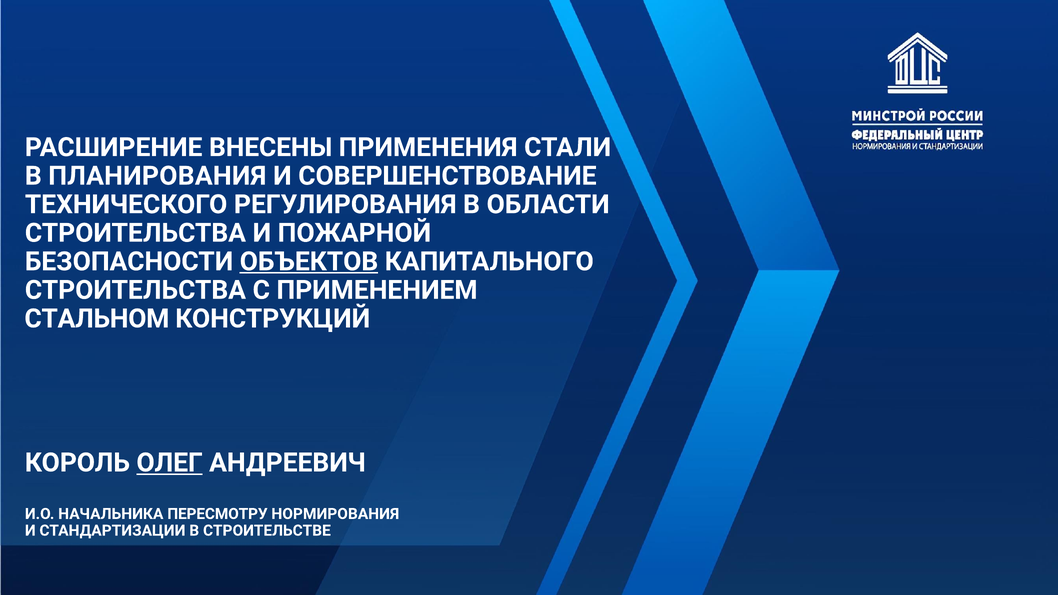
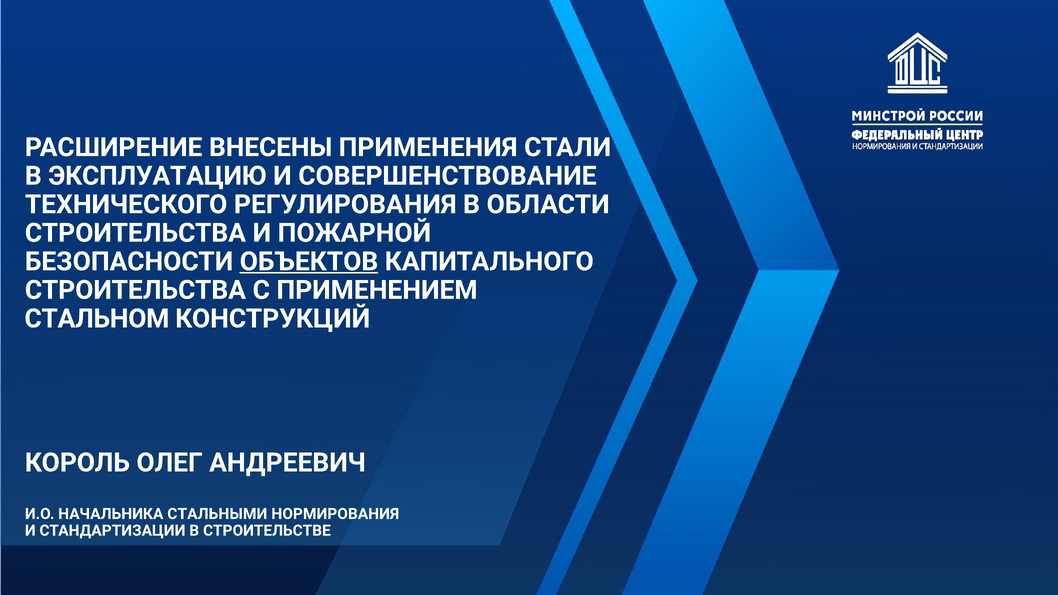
ПЛАНИРОВАНИЯ: ПЛАНИРОВАНИЯ -> ЭКСПЛУАТАЦИЮ (158, 176)
ОЛЕГ underline: present -> none (170, 463)
ПЕРЕСМОТРУ: ПЕРЕСМОТРУ -> СТАЛЬНЫМИ (217, 514)
